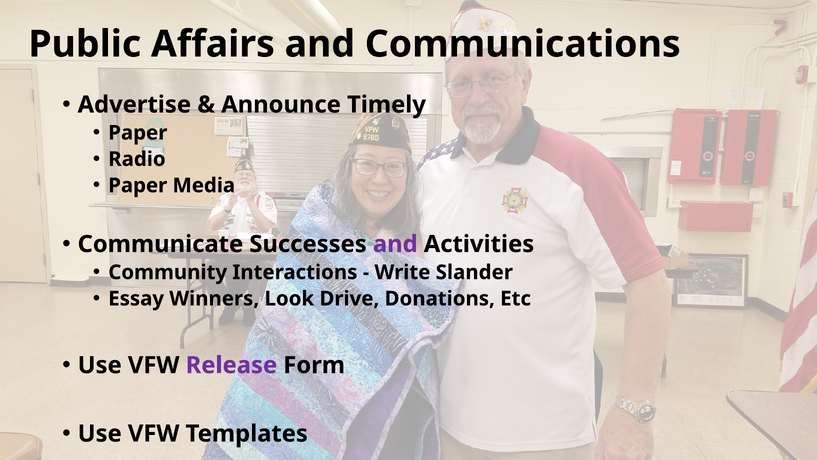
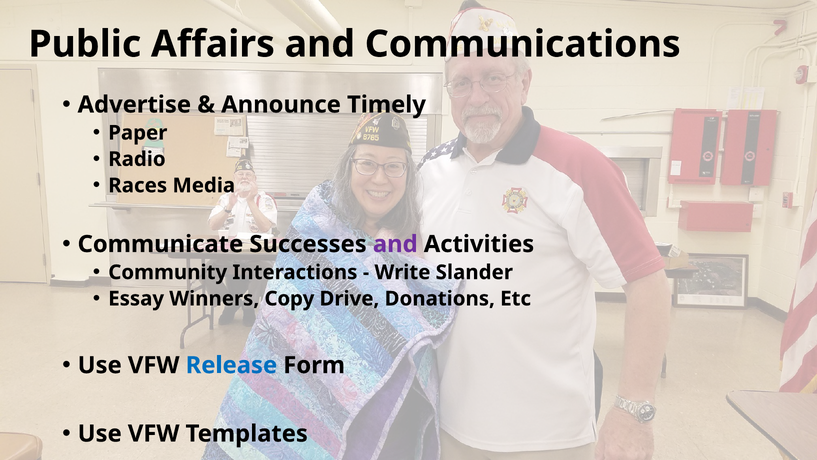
Paper: Paper -> Races (138, 185)
Look: Look -> Copy (289, 298)
Release colour: purple -> blue (231, 365)
